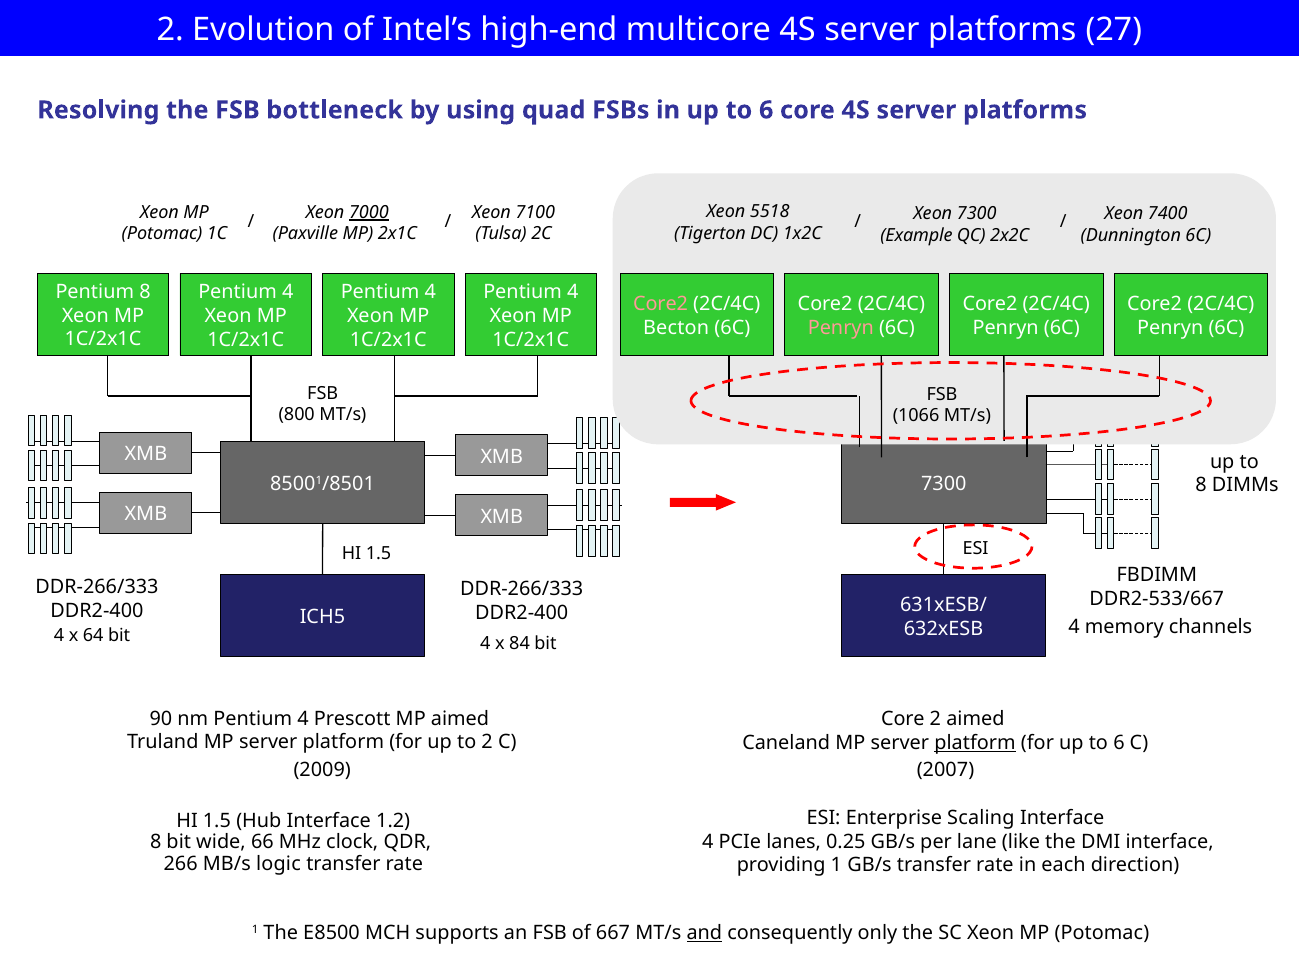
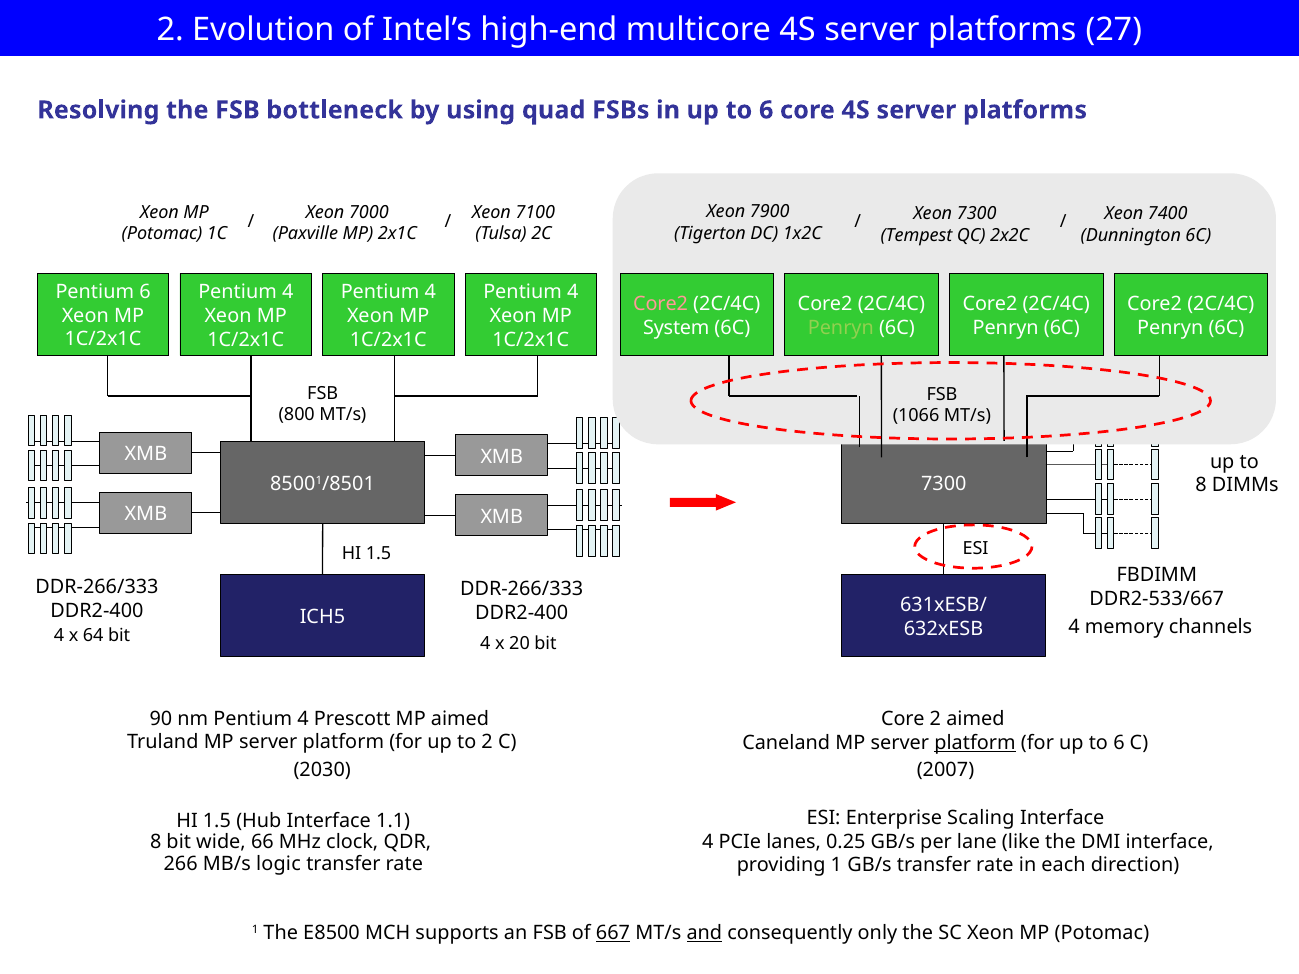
5518: 5518 -> 7900 (770, 212)
7000 underline: present -> none (369, 212)
Example: Example -> Tempest (916, 235)
Pentium 8: 8 -> 6 (145, 292)
Becton: Becton -> System (676, 328)
Penryn colour: pink -> light green (841, 328)
84: 84 -> 20 (519, 643)
2009: 2009 -> 2030 (322, 770)
1.2: 1.2 -> 1.1 (393, 821)
667 underline: none -> present (613, 933)
